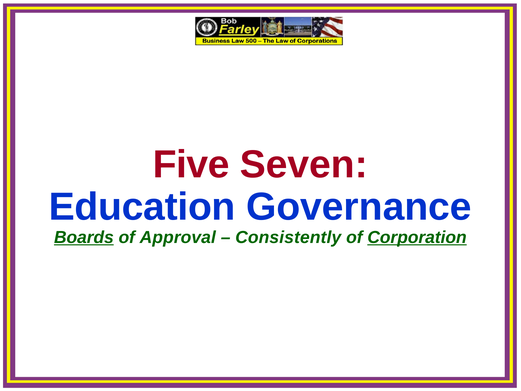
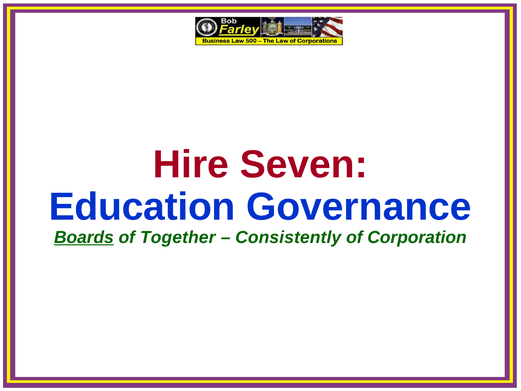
Five: Five -> Hire (191, 165)
Approval: Approval -> Together (178, 237)
Corporation underline: present -> none (417, 237)
